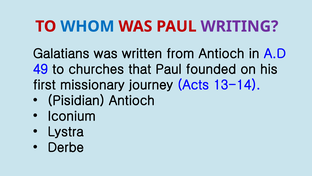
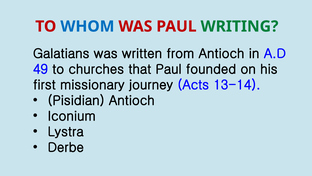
WRITING colour: purple -> green (239, 26)
